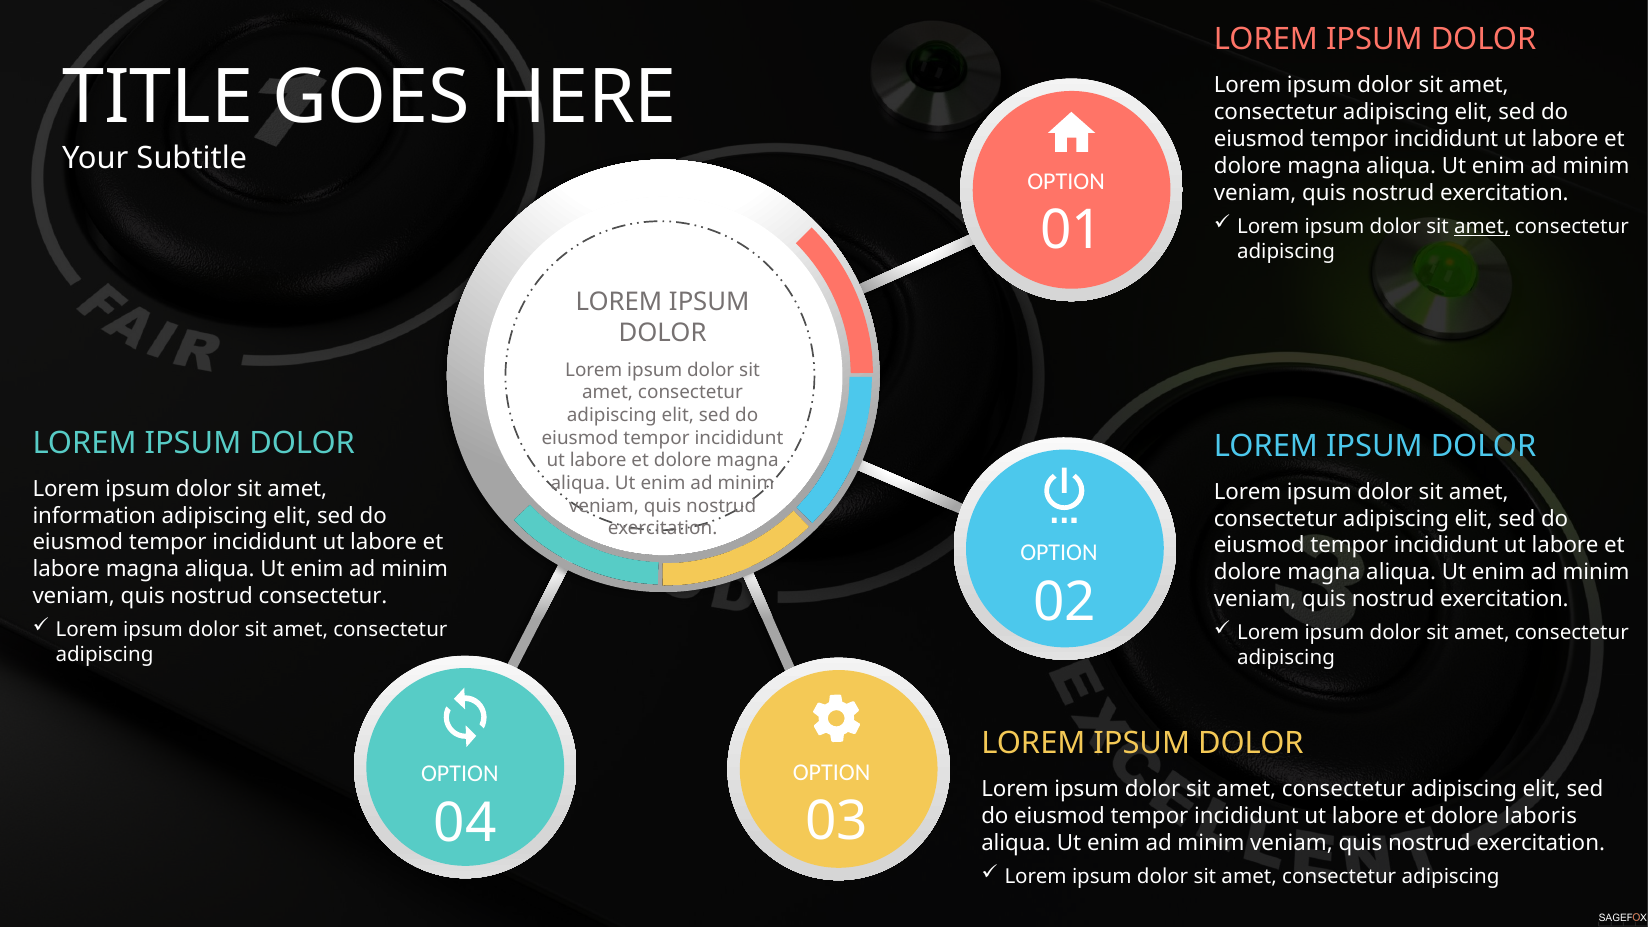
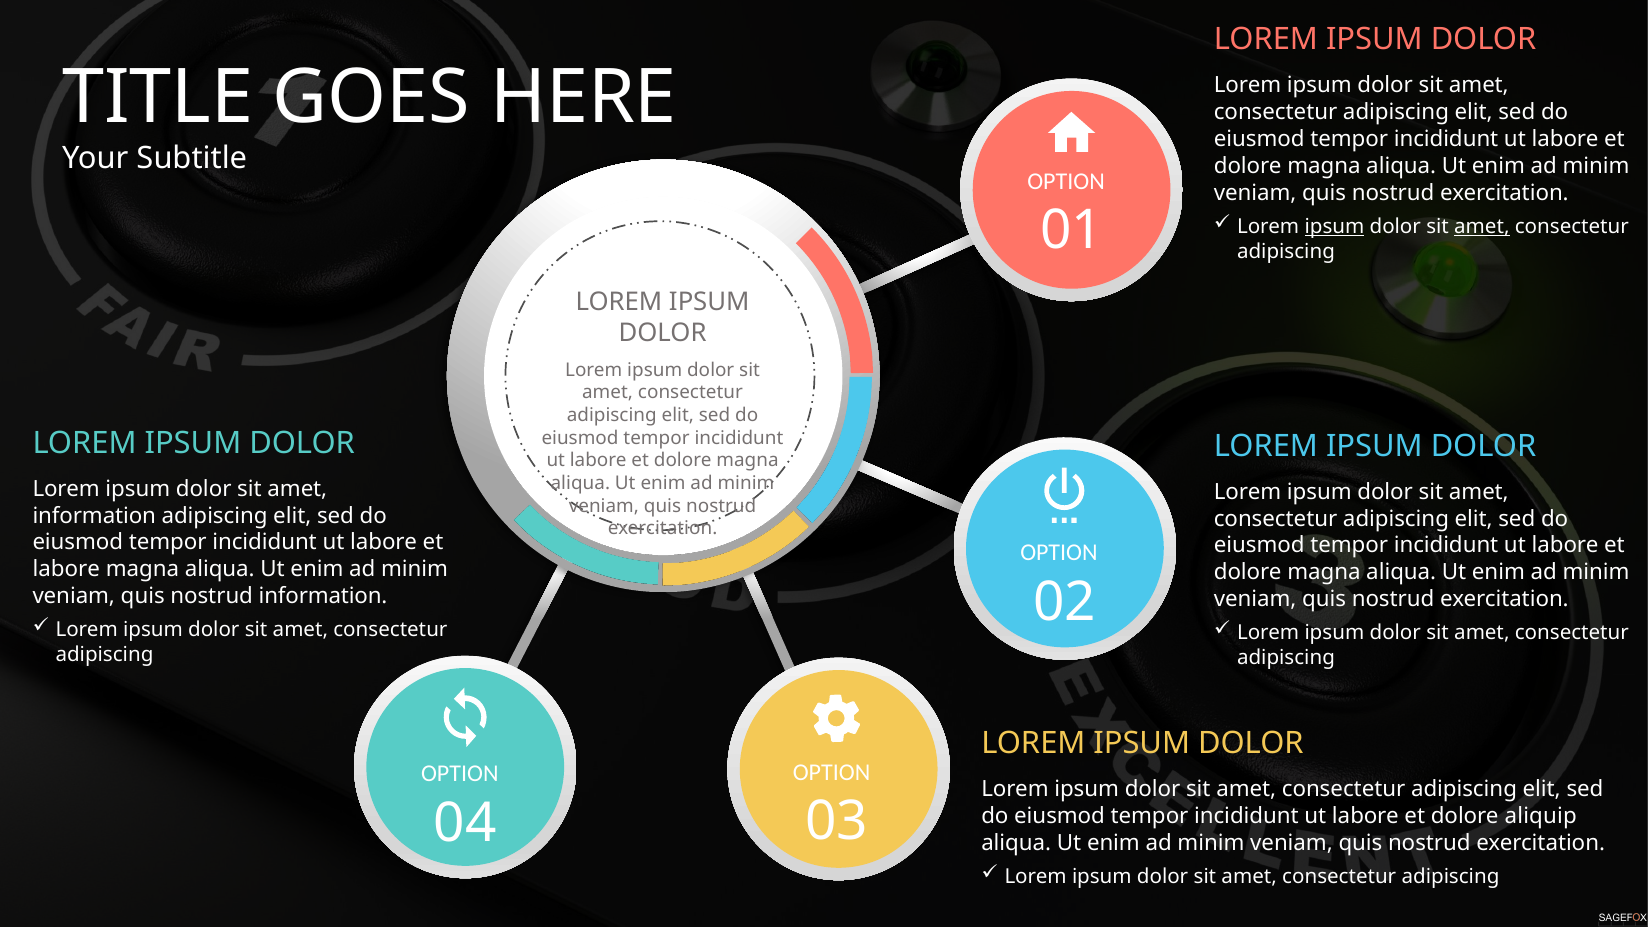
ipsum underline: none -> present (1334, 227)
nostrud consectetur: consectetur -> information (323, 596)
laboris: laboris -> aliquip (1541, 816)
